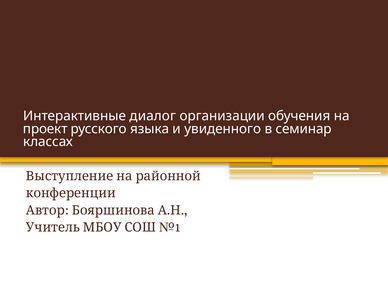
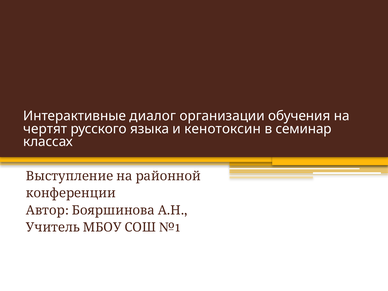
проект: проект -> чертят (45, 129)
увиденного: увиденного -> кенотоксин (223, 129)
